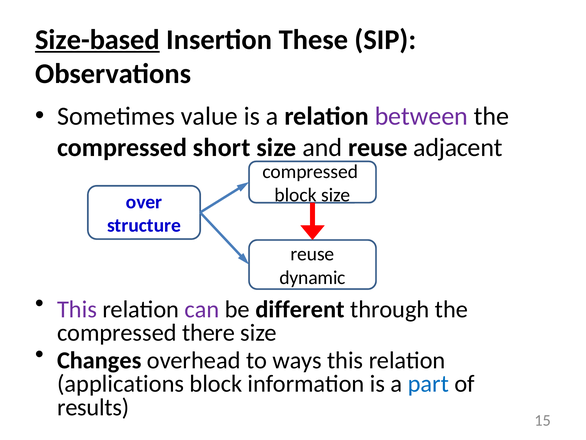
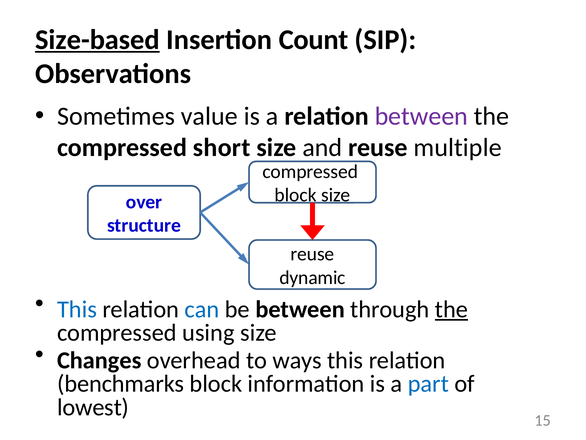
These: These -> Count (314, 40)
adjacent: adjacent -> multiple (458, 147)
This colour: purple -> blue (77, 309)
can colour: purple -> blue (202, 309)
be different: different -> between (300, 309)
the underline: none -> present (451, 309)
there: there -> using (208, 332)
applications: applications -> benchmarks (121, 383)
results: results -> lowest (93, 407)
